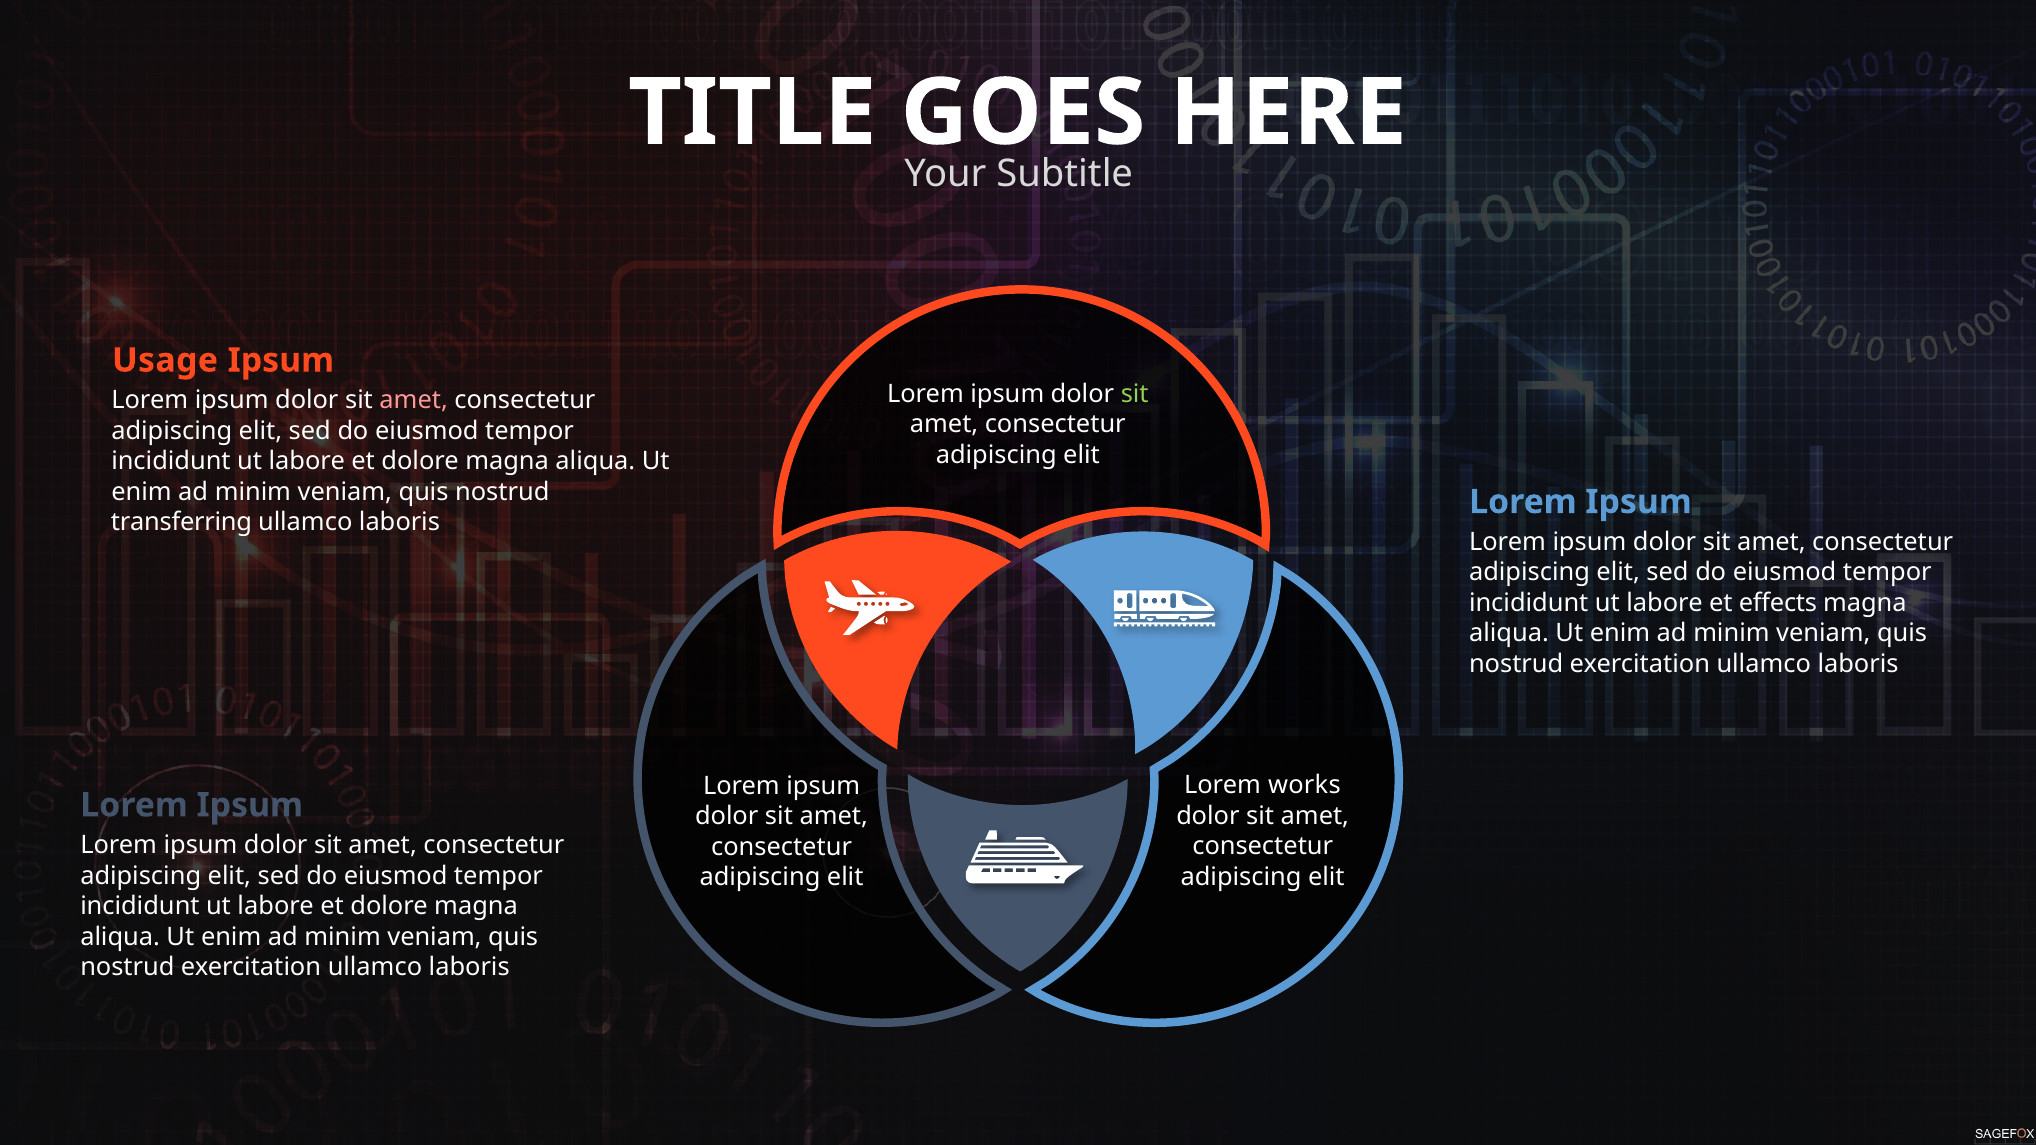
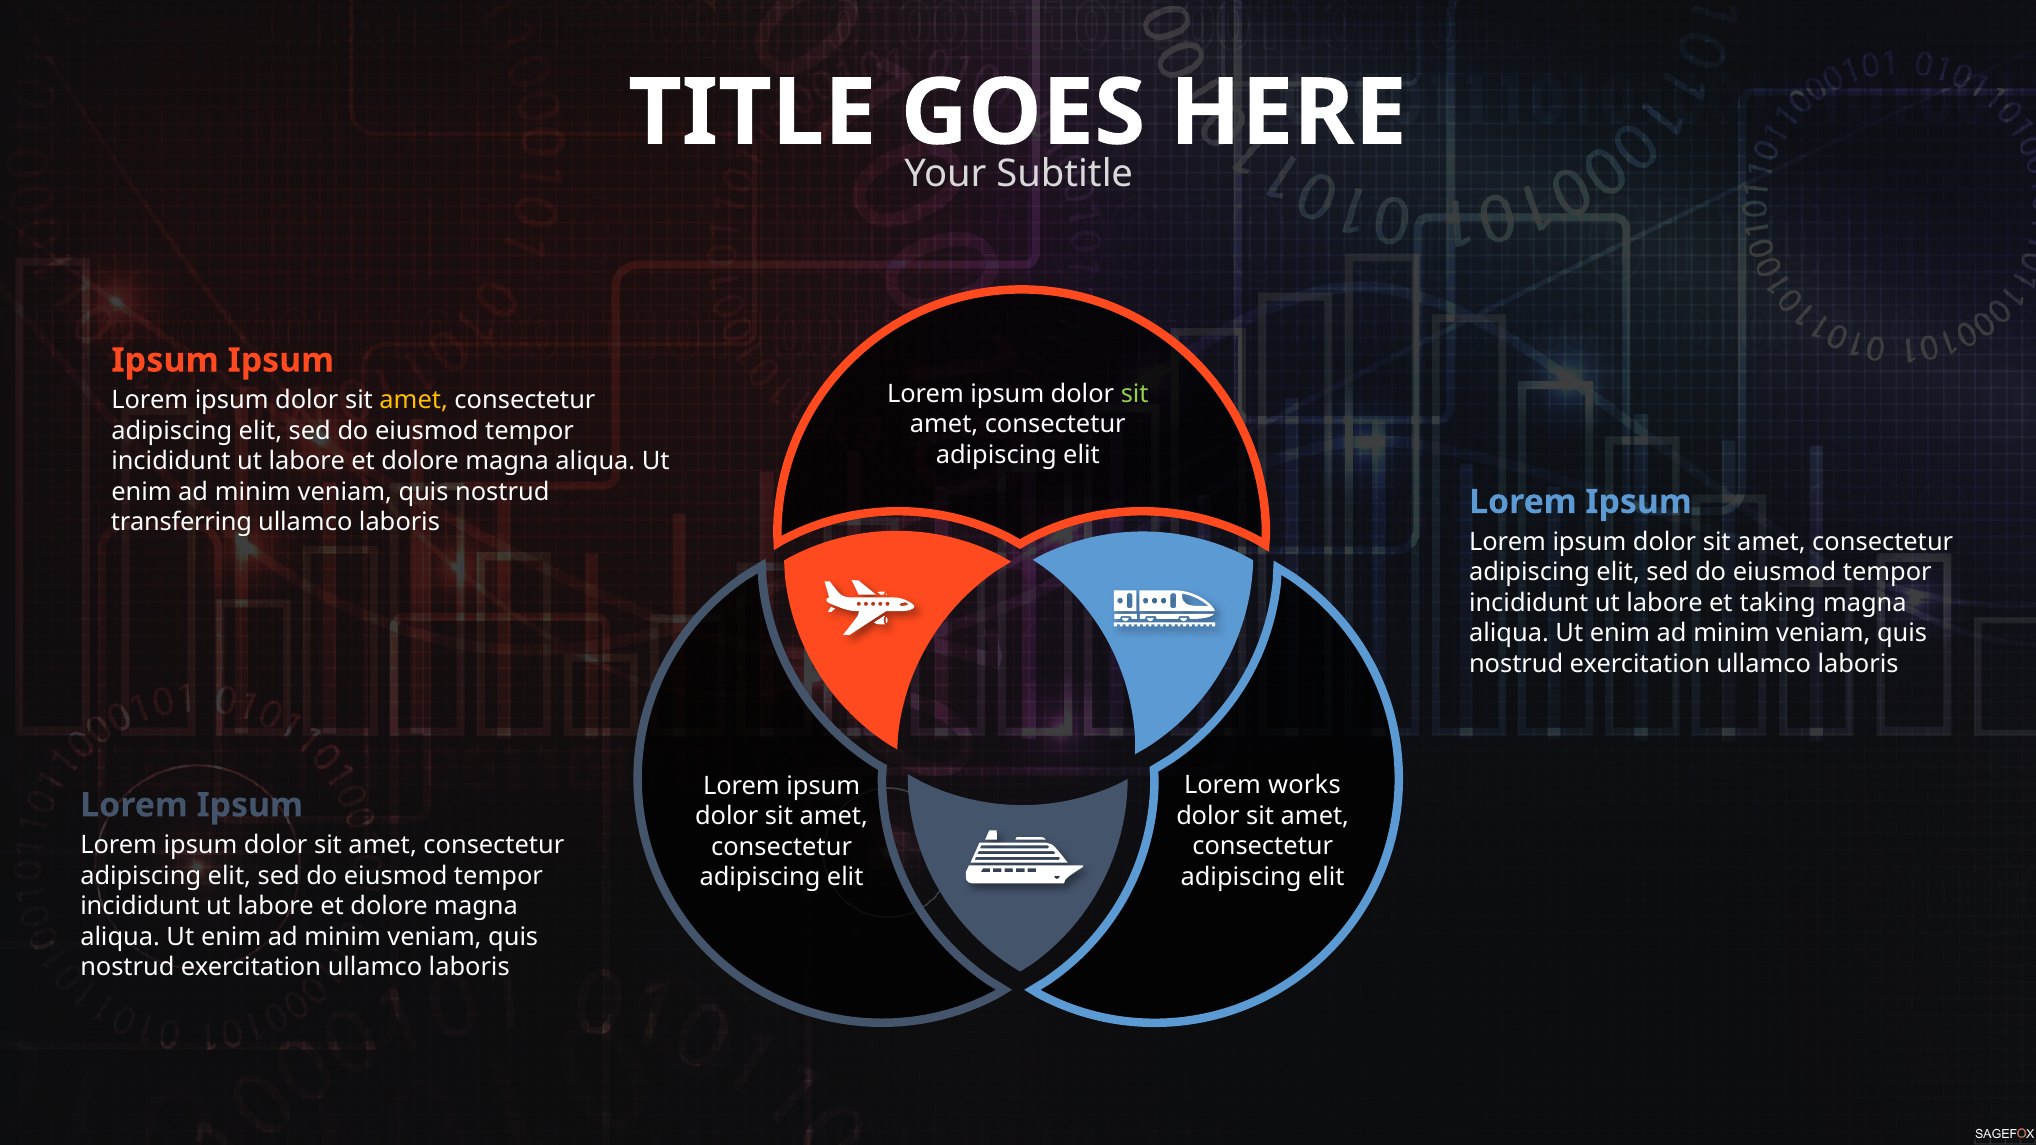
Usage: Usage -> Ipsum (165, 360)
amet colour: pink -> yellow (414, 401)
effects: effects -> taking (1778, 603)
